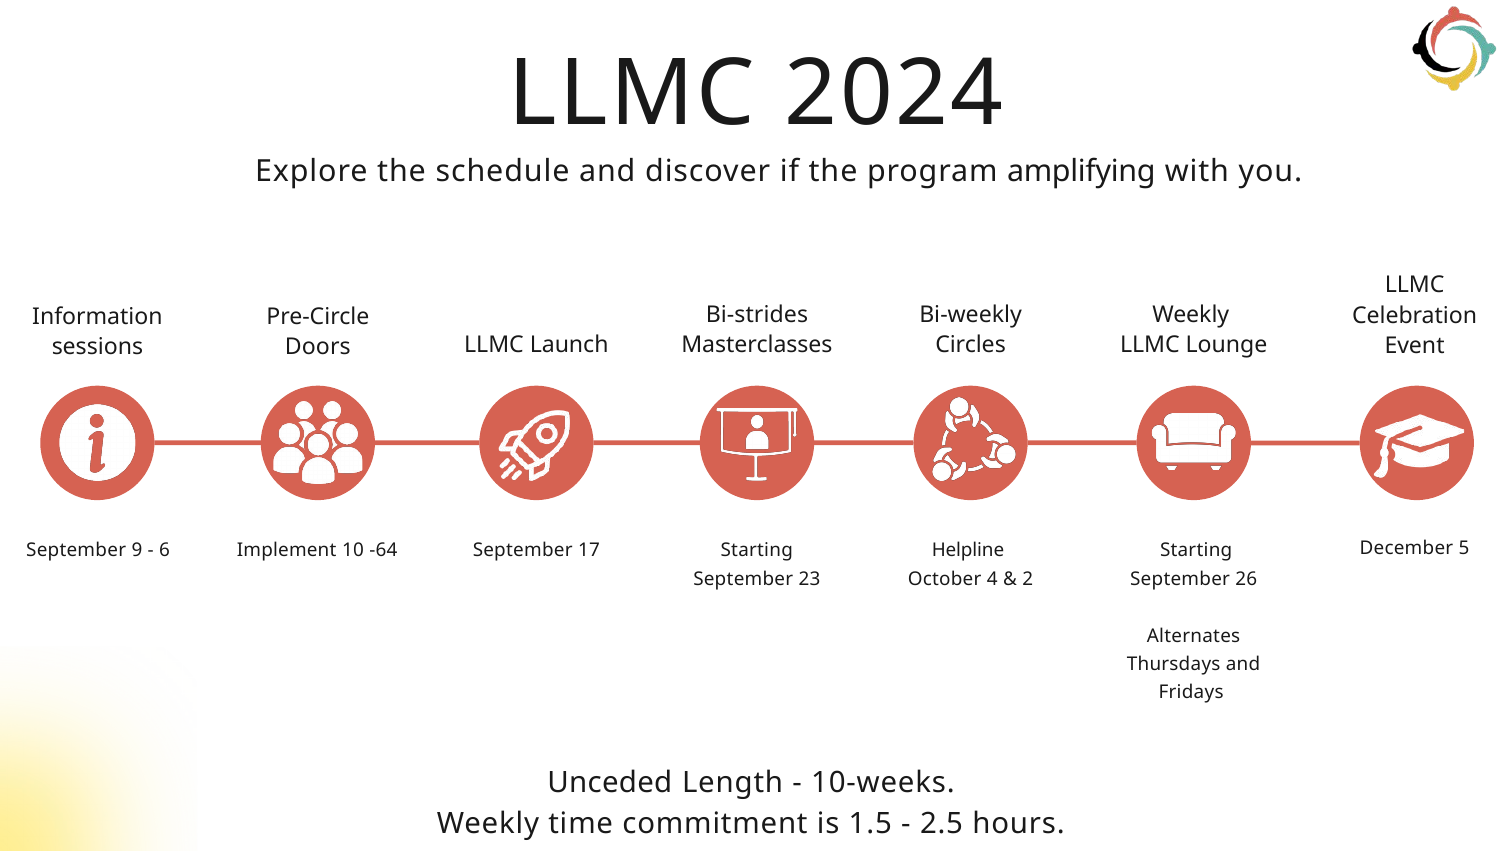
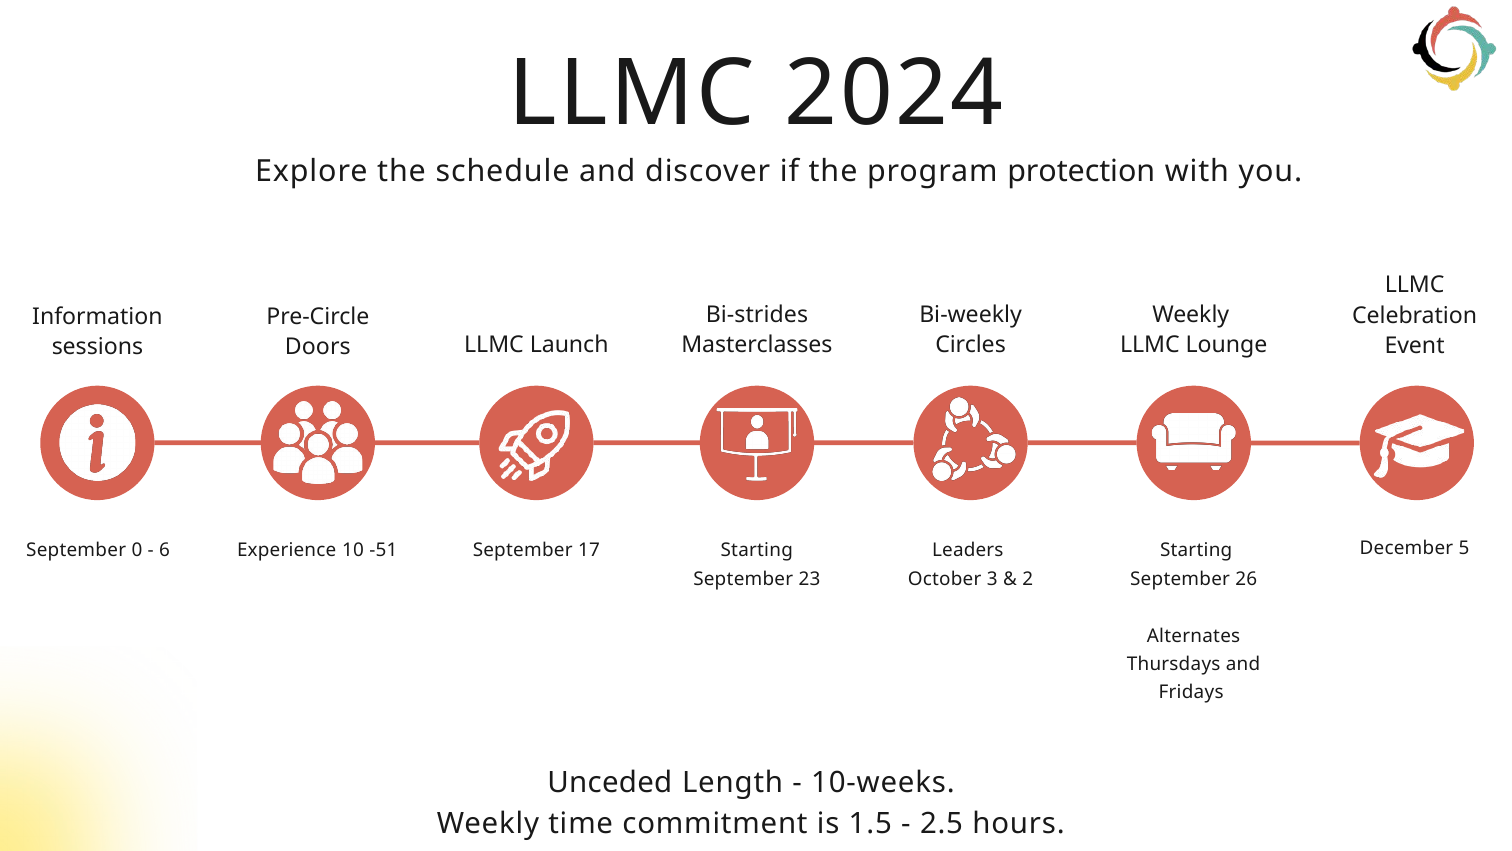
amplifying: amplifying -> protection (1081, 171)
Helpline: Helpline -> Leaders (968, 550)
9: 9 -> 0 (137, 550)
Implement: Implement -> Experience (287, 550)
-64: -64 -> -51 (383, 550)
4: 4 -> 3 (992, 579)
